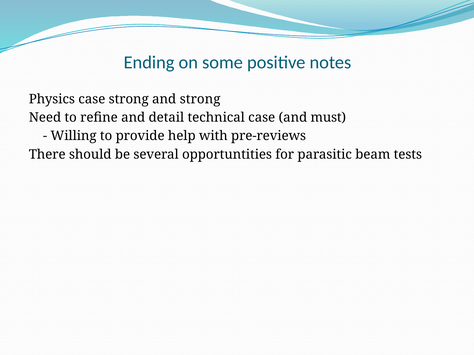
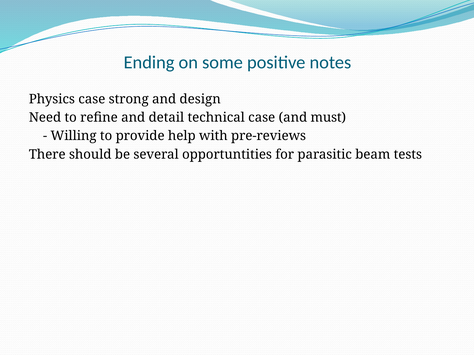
and strong: strong -> design (200, 99)
